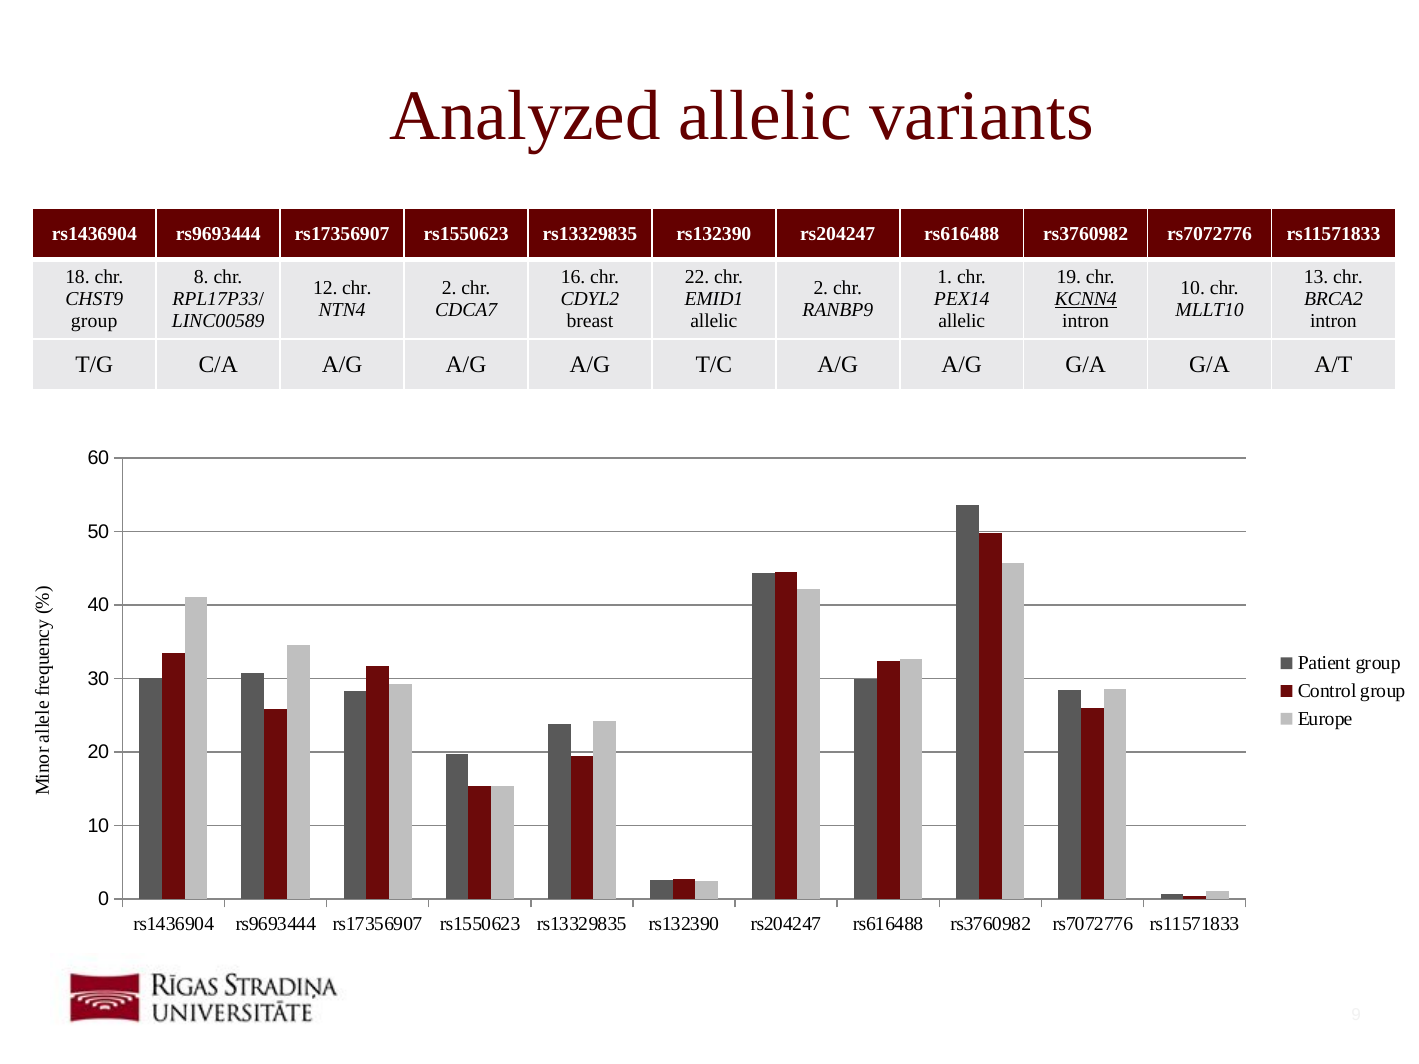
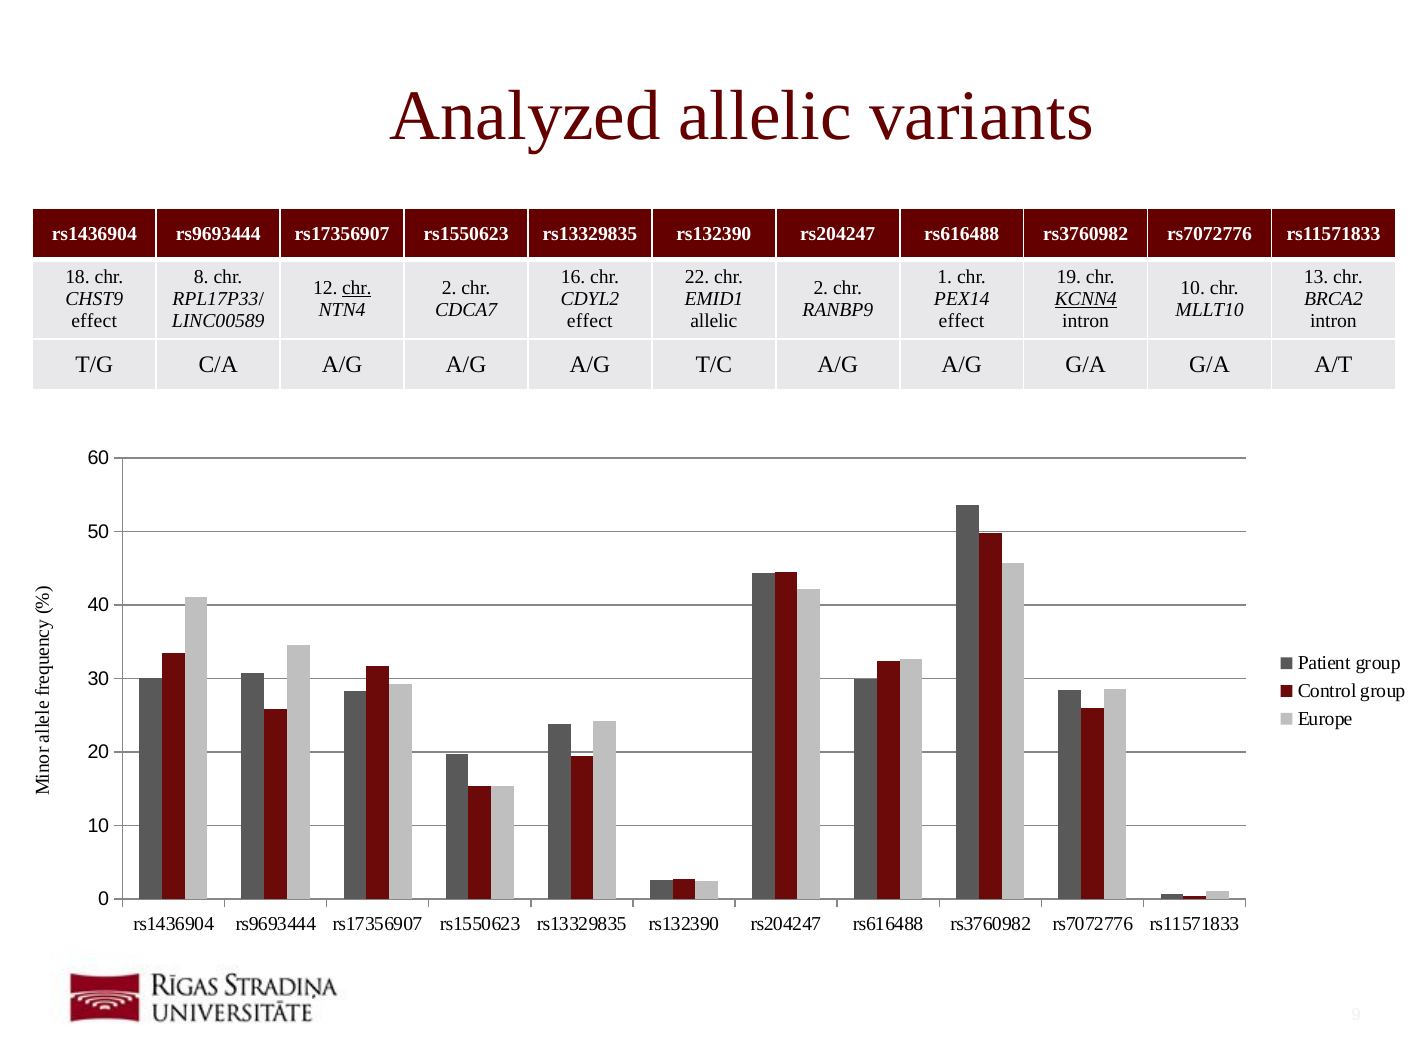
chr underline: none -> present (357, 288)
group: group -> effect (94, 321)
breast: breast -> effect (590, 321)
allelic: allelic -> effect (962, 321)
